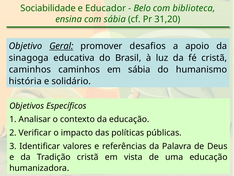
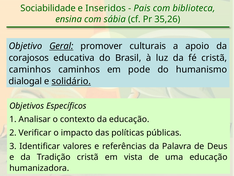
Educador: Educador -> Inseridos (106, 8)
Belo: Belo -> Pais (142, 8)
31,20: 31,20 -> 35,26 (167, 19)
desafios: desafios -> culturais (148, 46)
sinagoga: sinagoga -> corajosos (29, 58)
em sábia: sábia -> pode (139, 69)
história: história -> dialogal (25, 81)
solidário underline: none -> present (71, 81)
